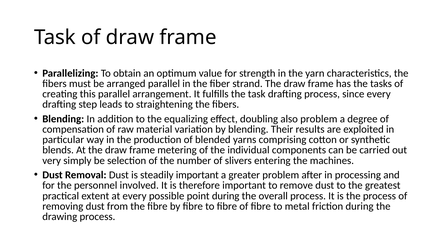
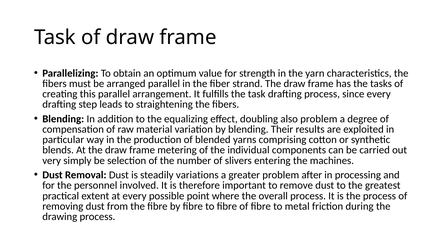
steadily important: important -> variations (197, 175)
point during: during -> where (226, 196)
